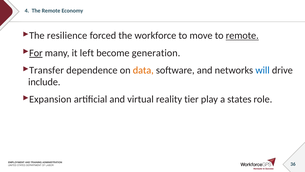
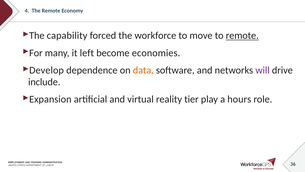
resilience: resilience -> capability (67, 36)
For underline: present -> none (36, 53)
generation: generation -> economies (156, 53)
Transfer: Transfer -> Develop (47, 70)
will colour: blue -> purple (263, 70)
states: states -> hours (239, 99)
